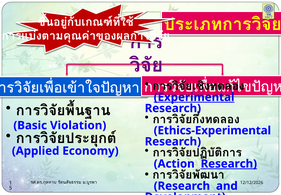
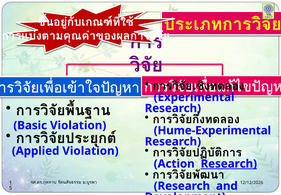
Experimental underline: present -> none (194, 97)
Ethics-Experimental: Ethics-Experimental -> Hume-Experimental (212, 130)
Applied Economy: Economy -> Violation (90, 151)
